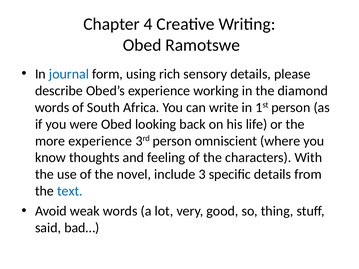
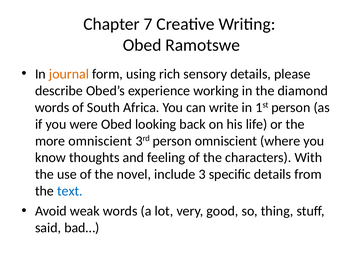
4: 4 -> 7 (148, 24)
journal colour: blue -> orange (69, 74)
more experience: experience -> omniscient (100, 141)
